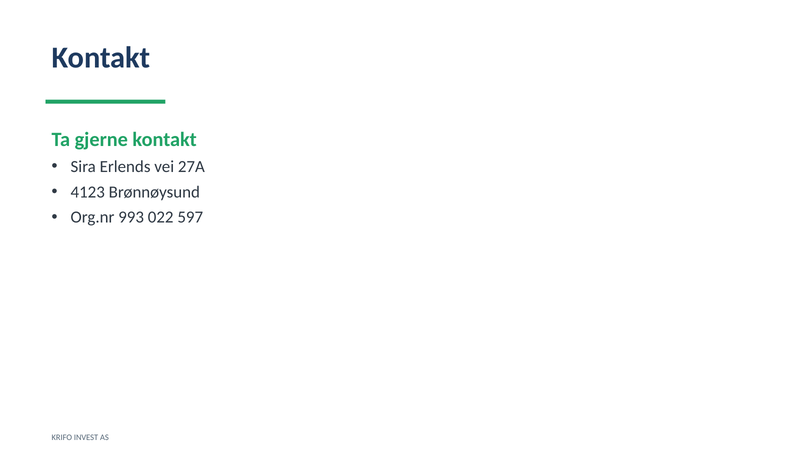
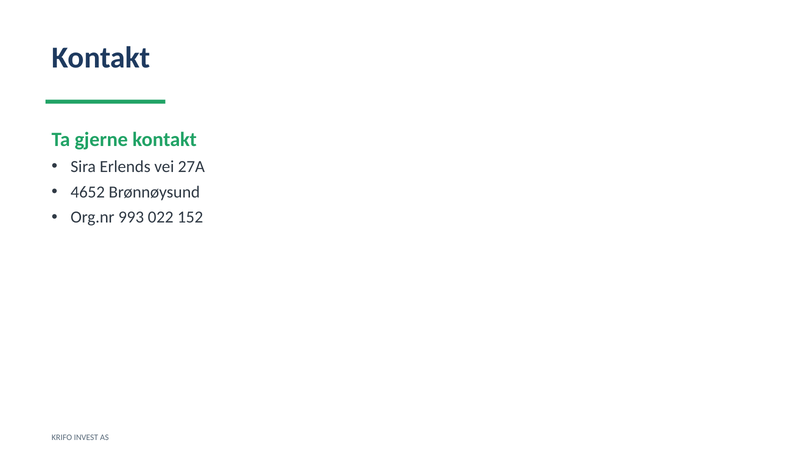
4123: 4123 -> 4652 (88, 192)
597: 597 -> 152 (190, 217)
